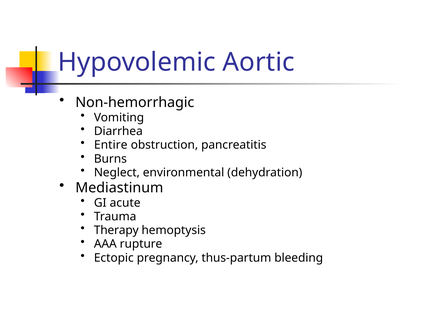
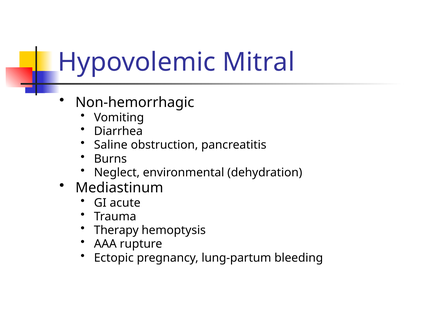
Aortic: Aortic -> Mitral (259, 62)
Entire: Entire -> Saline (111, 145)
thus-partum: thus-partum -> lung-partum (236, 257)
